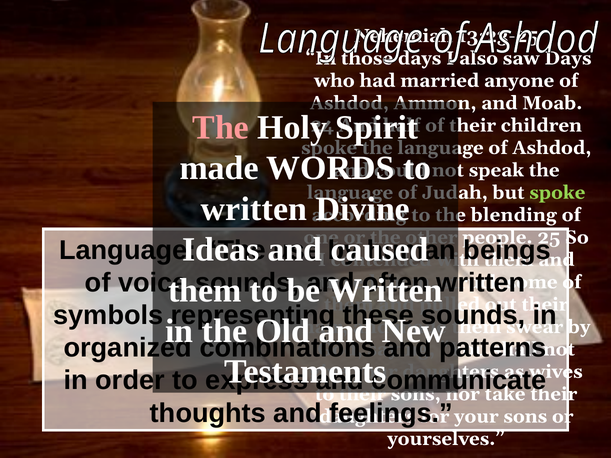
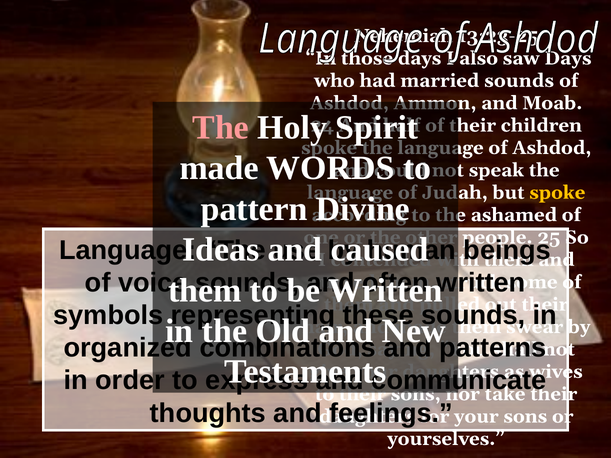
married anyone: anyone -> sounds (519, 81)
spoke colour: light green -> yellow (557, 193)
written: written -> pattern (254, 209)
blending: blending -> ashamed (514, 215)
